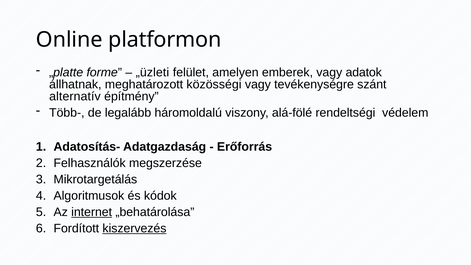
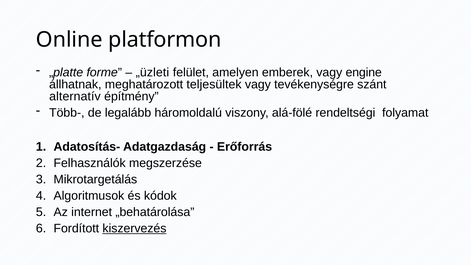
adatok: adatok -> engine (364, 73)
közösségi: közösségi -> teljesültek (214, 84)
védelem: védelem -> folyamat (405, 113)
internet underline: present -> none (92, 212)
